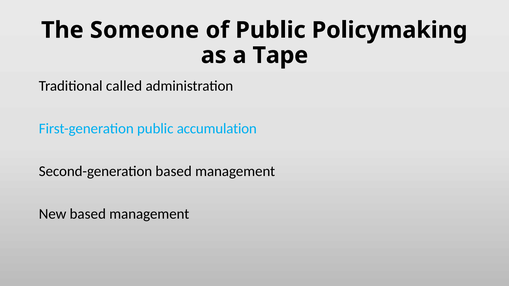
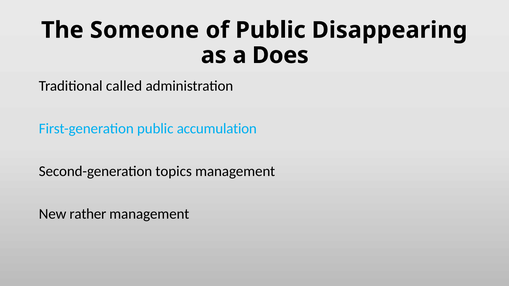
Policymaking: Policymaking -> Disappearing (390, 30)
Tape: Tape -> Does (280, 55)
Second-generation based: based -> topics (174, 171)
New based: based -> rather (88, 214)
